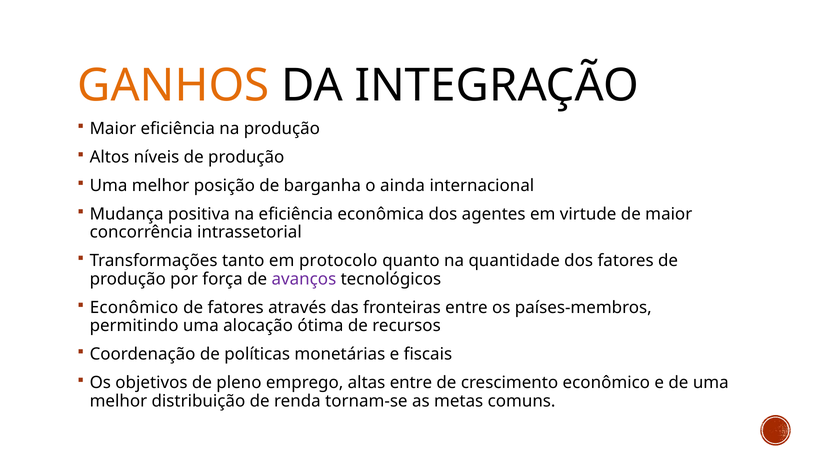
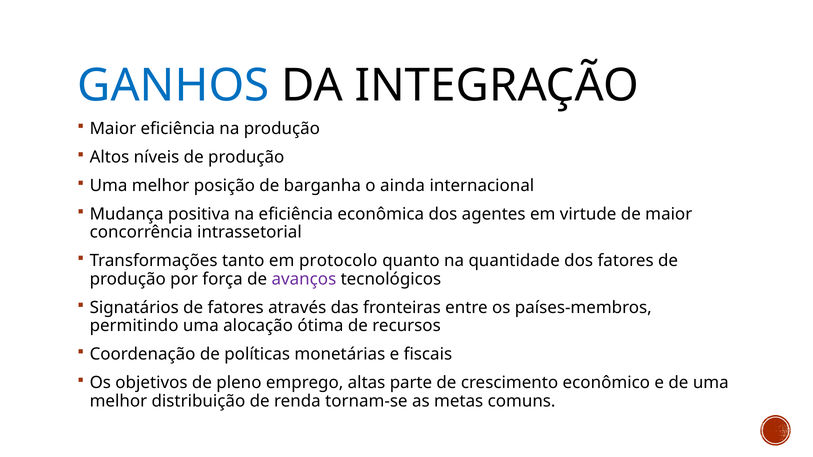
GANHOS colour: orange -> blue (173, 86)
Econômico: Econômico -> Signatários (134, 308)
altas entre: entre -> parte (411, 383)
